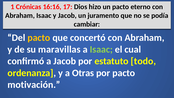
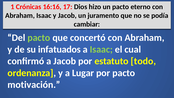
pacto colour: yellow -> light green (39, 38)
maravillas: maravillas -> infatuados (59, 49)
Otras: Otras -> Lugar (83, 73)
